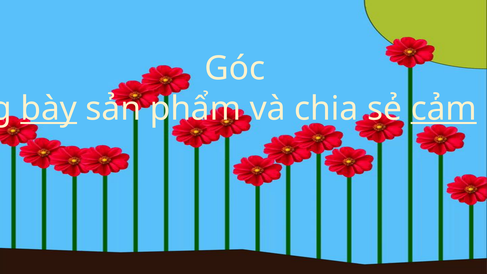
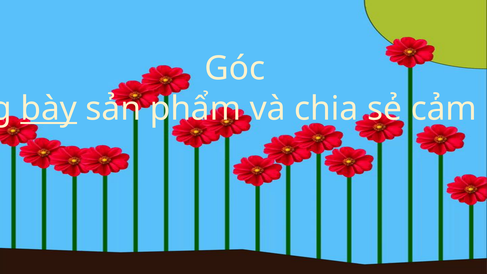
cảm underline: present -> none (444, 109)
